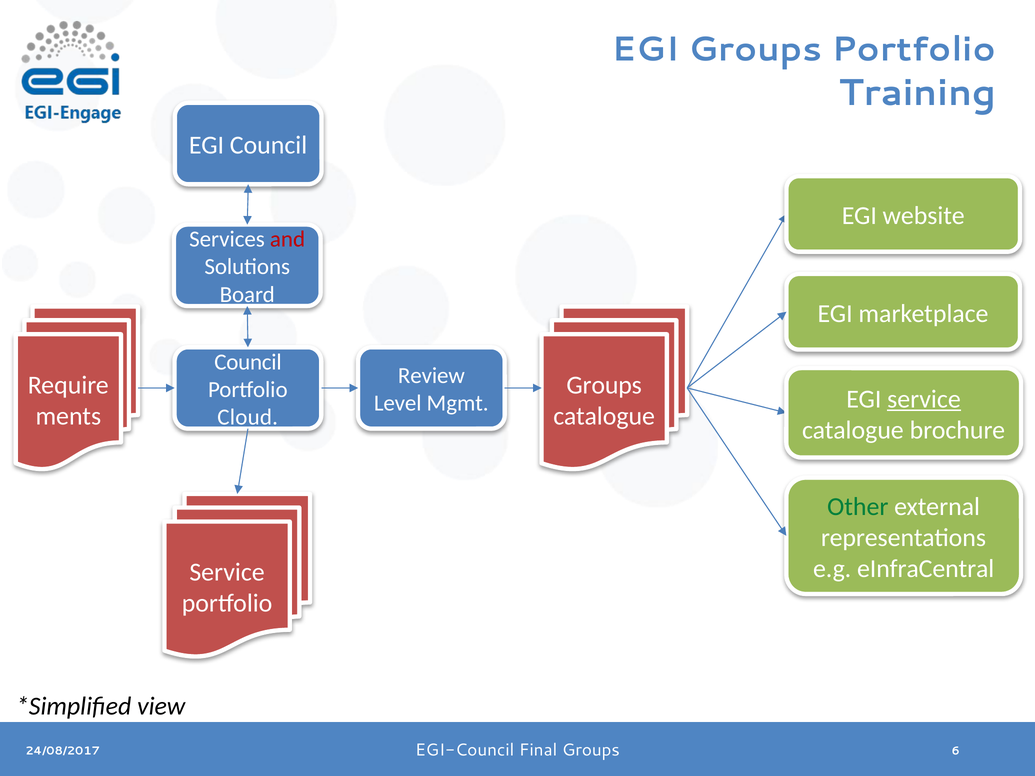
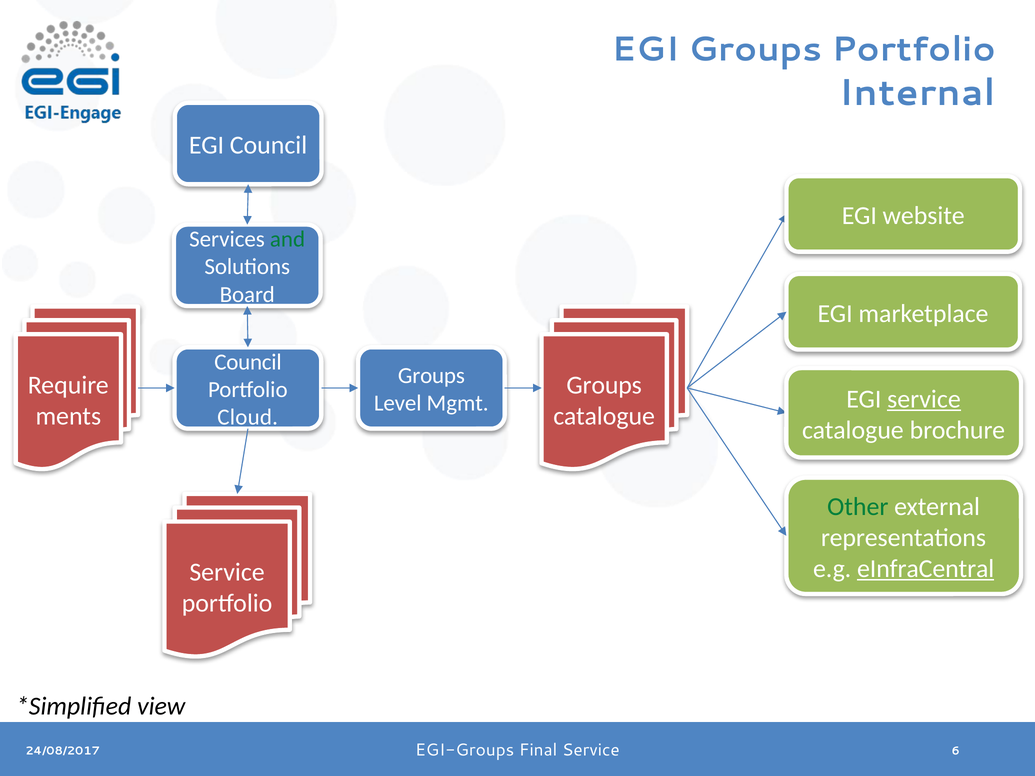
Training: Training -> Internal (917, 93)
and colour: red -> green (288, 239)
Review: Review -> Groups (431, 376)
eInfraCentral underline: none -> present (926, 569)
EGI-Council: EGI-Council -> EGI-Groups (465, 750)
Final Groups: Groups -> Service (591, 750)
